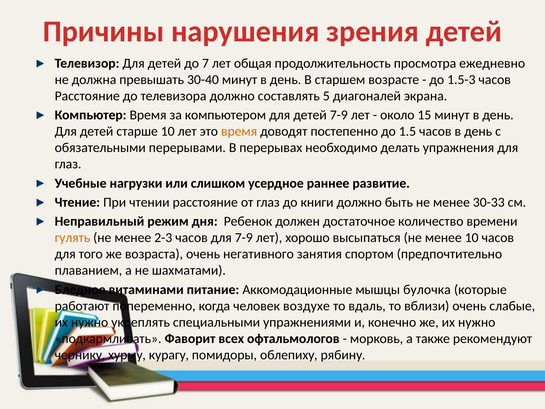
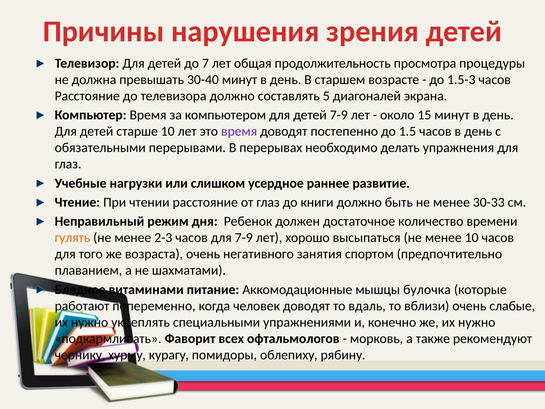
ежедневно: ежедневно -> процедуры (492, 63)
время colour: orange -> purple (239, 131)
человек воздухе: воздухе -> доводят (307, 306)
